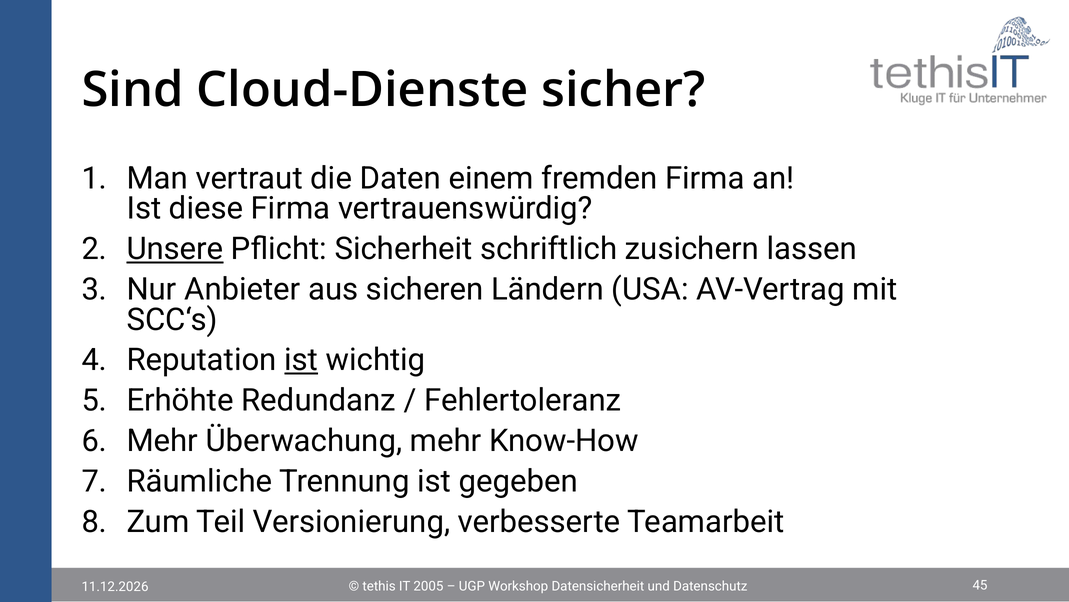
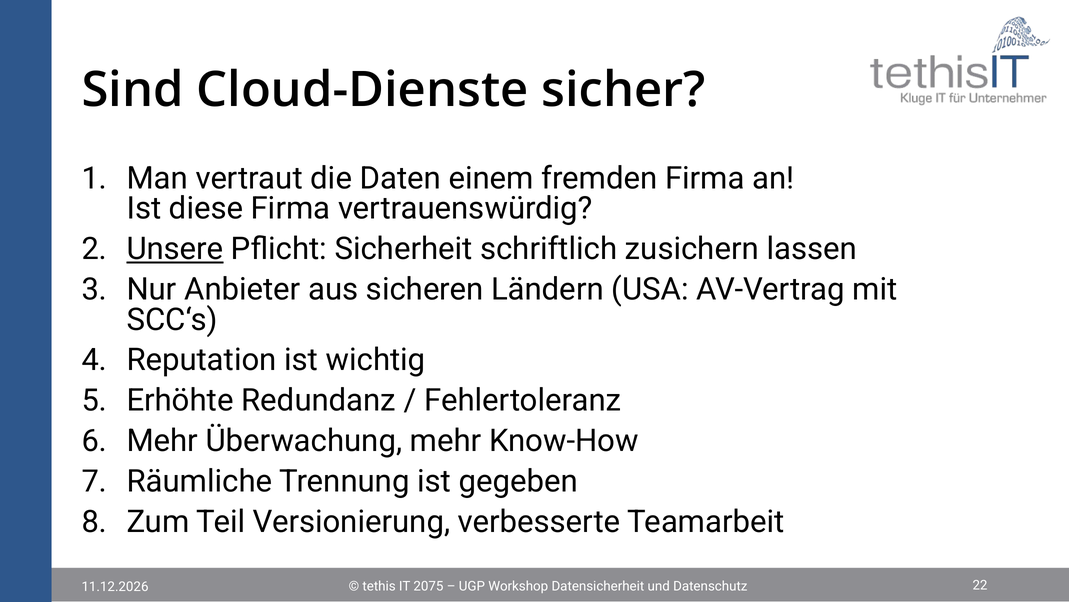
ist underline: present -> none (301, 360)
2005: 2005 -> 2075 (428, 586)
45: 45 -> 22 (980, 585)
